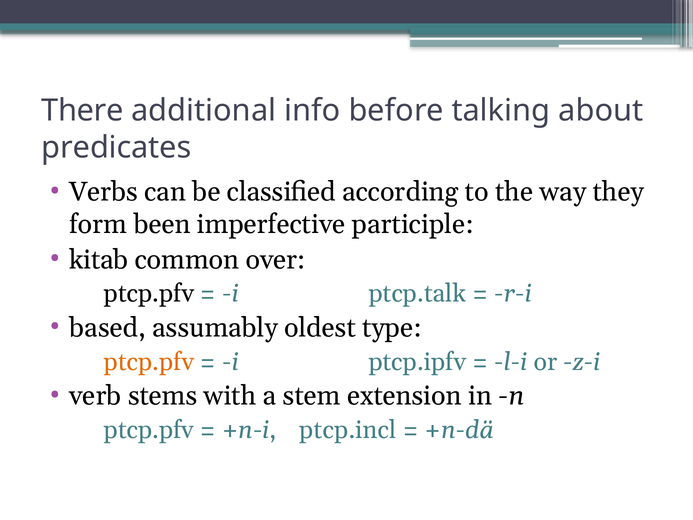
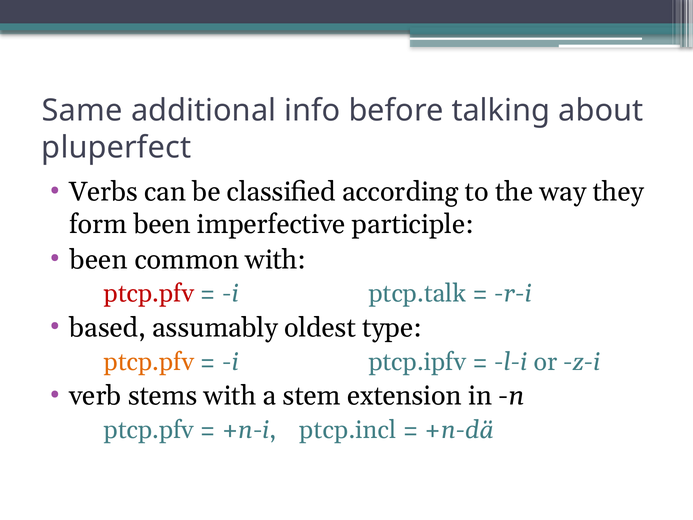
There: There -> Same (82, 111)
predicates: predicates -> pluperfect (116, 148)
kitab: kitab -> been (99, 260)
common over: over -> with (276, 260)
ptcp.pfv colour: black -> red (149, 293)
